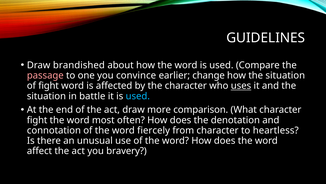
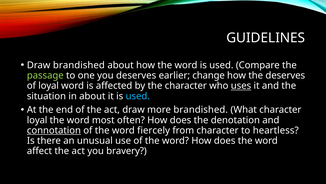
passage colour: pink -> light green (45, 75)
you convince: convince -> deserves (136, 75)
how the situation: situation -> deserves (285, 75)
of fight: fight -> loyal (49, 86)
in battle: battle -> about (92, 96)
more comparison: comparison -> brandished (201, 109)
fight: fight -> loyal (37, 120)
connotation underline: none -> present (54, 130)
